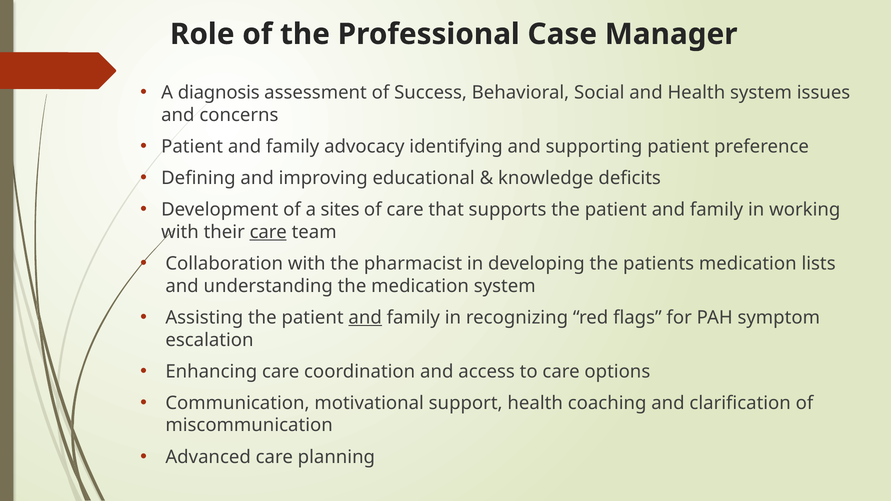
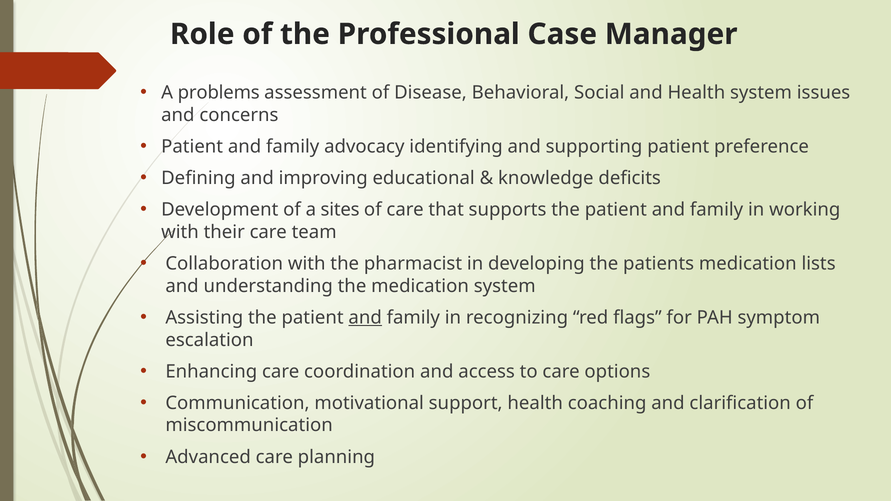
diagnosis: diagnosis -> problems (219, 93)
Success: Success -> Disease (430, 93)
care underline: present -> none (268, 232)
